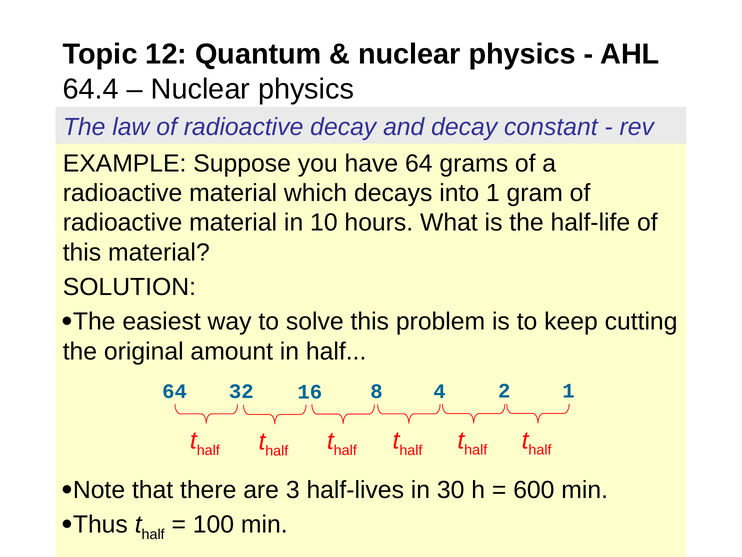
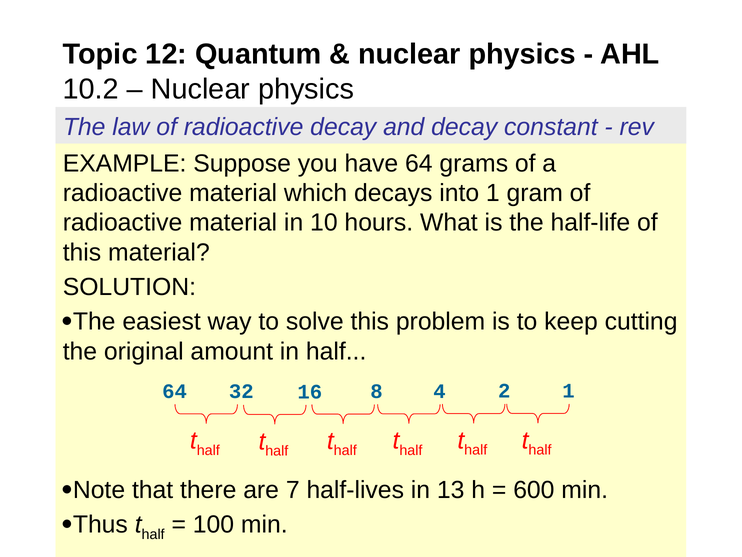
64.4: 64.4 -> 10.2 (91, 89)
3: 3 -> 7 (293, 490)
30: 30 -> 13 (451, 490)
